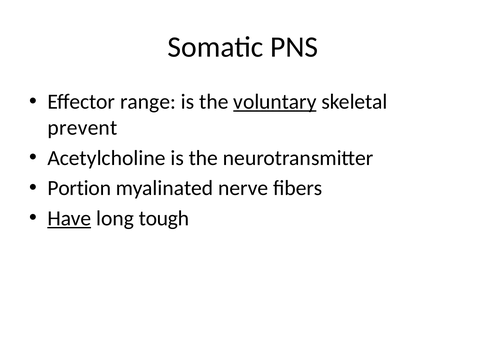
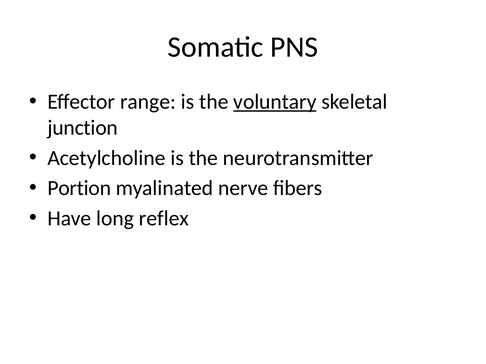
prevent: prevent -> junction (83, 128)
Have underline: present -> none (69, 219)
tough: tough -> reflex (164, 219)
